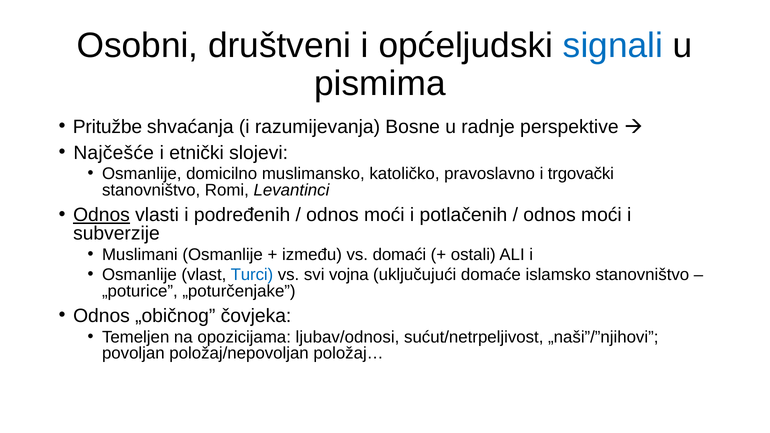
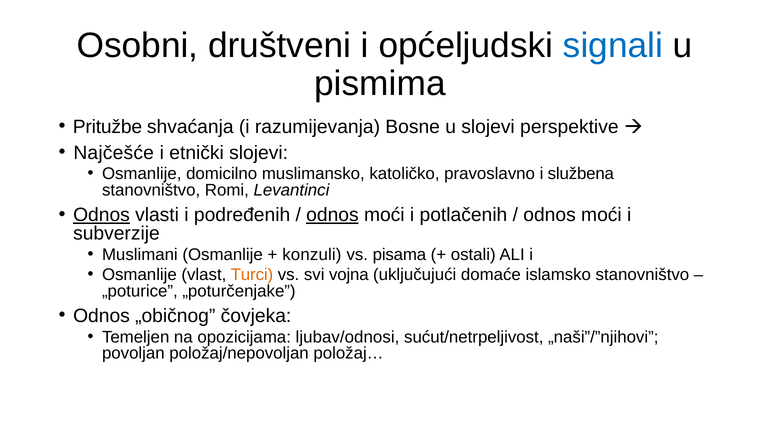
u radnje: radnje -> slojevi (488, 127)
trgovački: trgovački -> službena (581, 174)
odnos underline: none -> present (332, 215)
između: između -> konzuli (312, 255)
domaći: domaći -> pisama (399, 255)
Turci colour: blue -> orange (252, 275)
